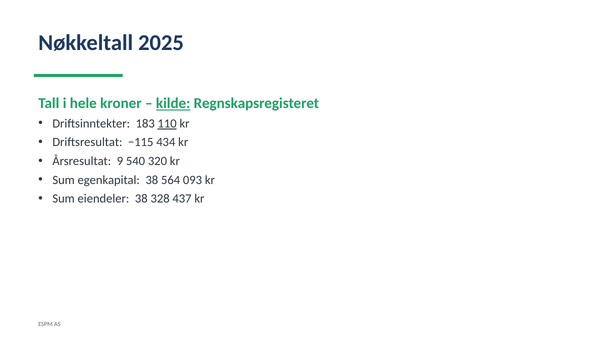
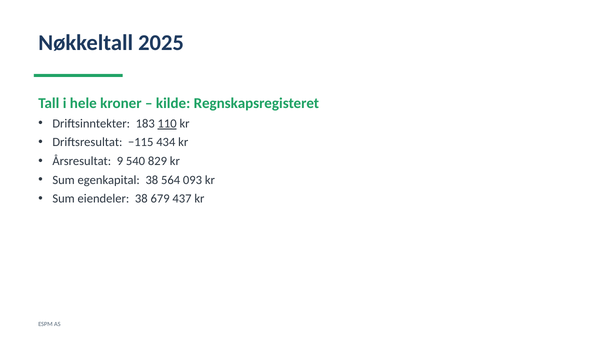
kilde underline: present -> none (173, 104)
320: 320 -> 829 (157, 161)
328: 328 -> 679 (160, 199)
